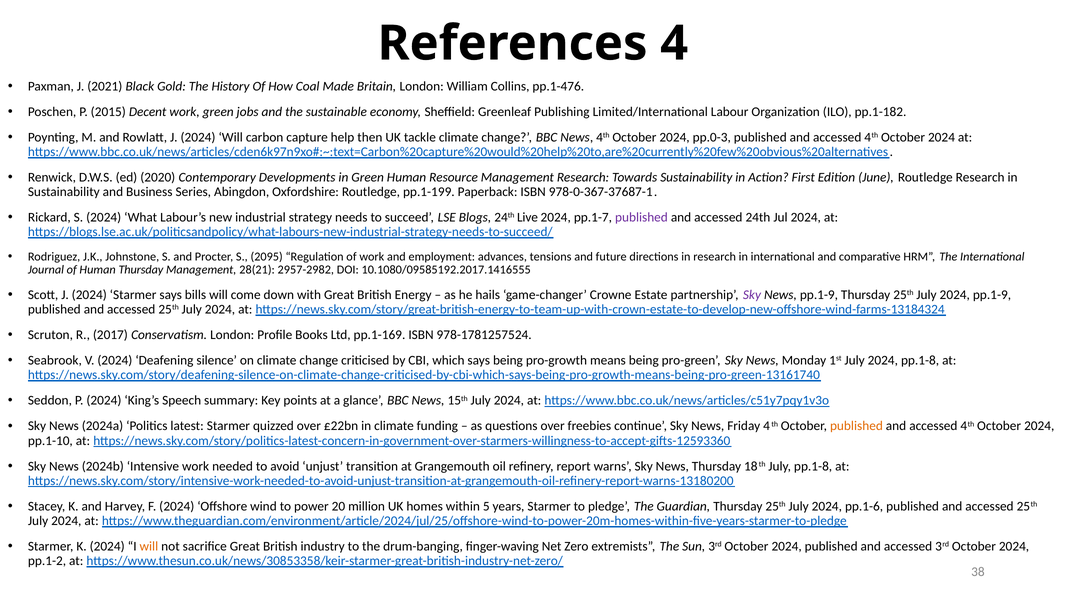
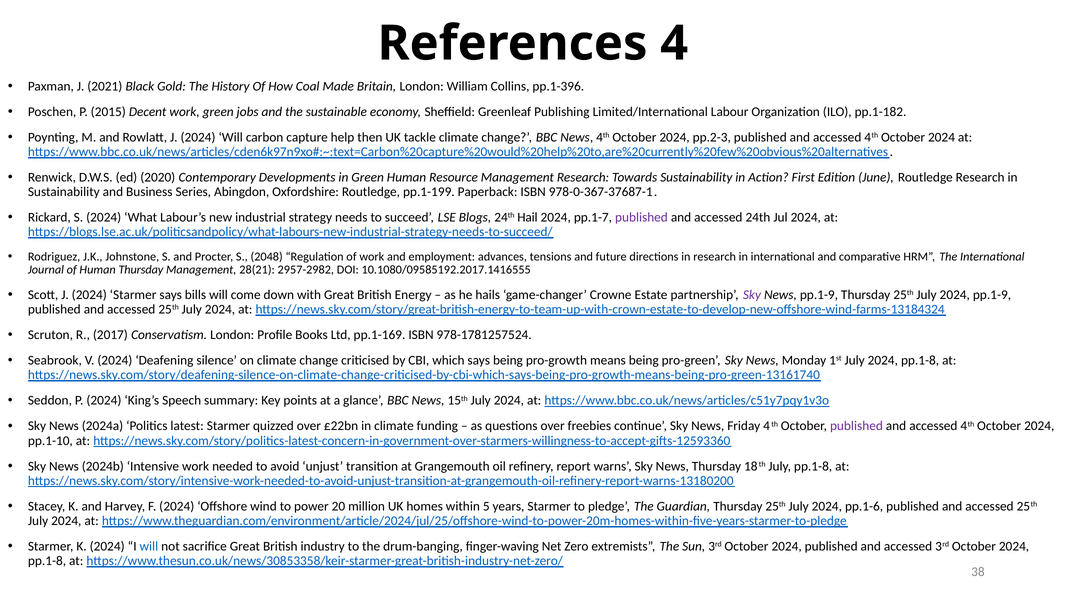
pp.1-476: pp.1-476 -> pp.1-396 (558, 87)
pp.0-3: pp.0-3 -> pp.2-3 (712, 138)
Live: Live -> Hail (527, 218)
2095: 2095 -> 2048 (267, 257)
published colour: orange -> purple (856, 427)
will colour: orange -> blue (149, 547)
pp.1-2: pp.1-2 -> pp.1-8 (47, 561)
